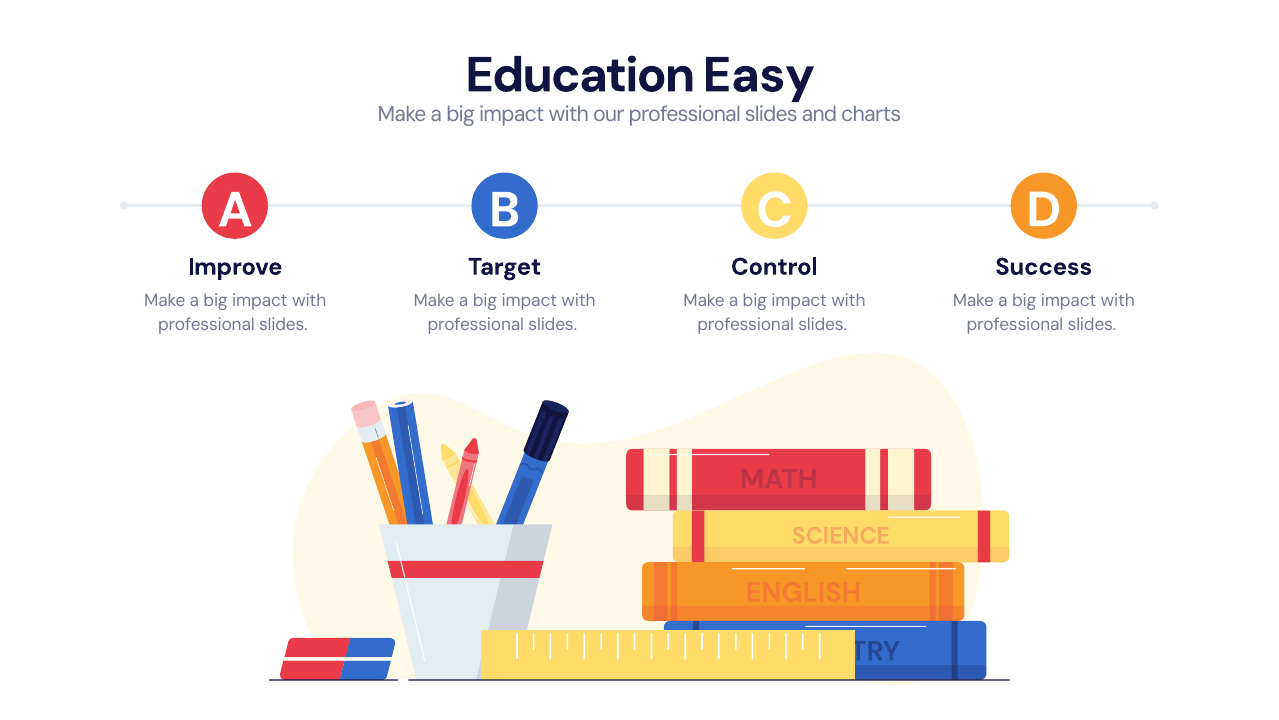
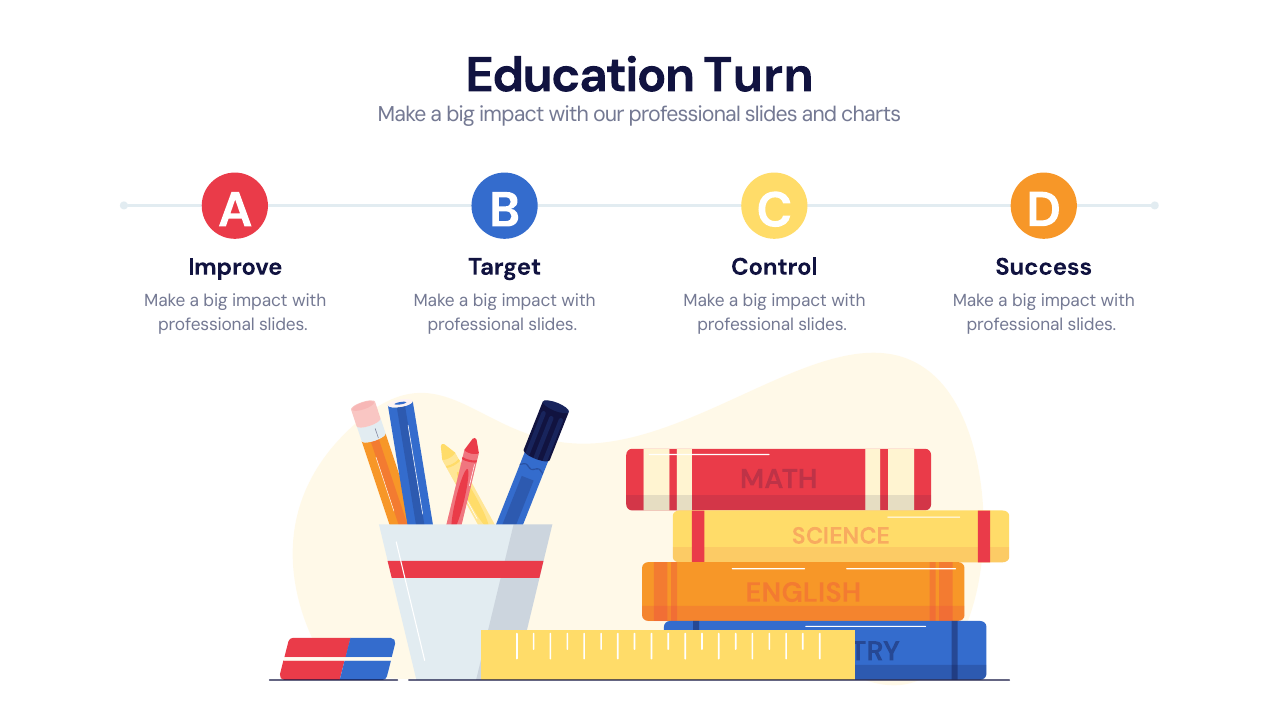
Easy: Easy -> Turn (758, 75)
